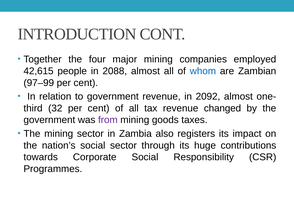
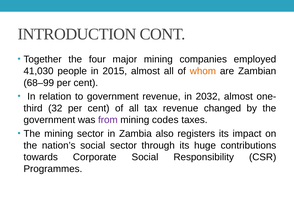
42,615: 42,615 -> 41,030 (38, 71)
2088: 2088 -> 2015 (115, 71)
whom colour: blue -> orange (203, 71)
97–99: 97–99 -> 68–99 (39, 83)
2092: 2092 -> 2032 (208, 97)
goods: goods -> codes (165, 120)
